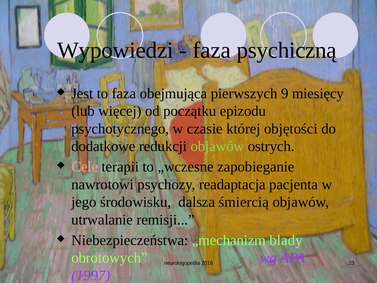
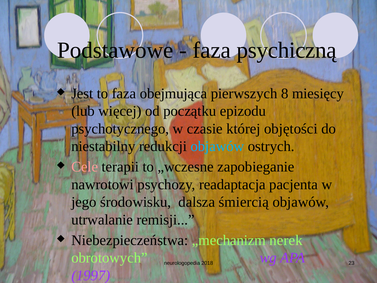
Wypowiedzi: Wypowiedzi -> Podstawowe (115, 50)
9: 9 -> 8 (285, 93)
dodatkowe: dodatkowe -> niestabilny (103, 146)
objawów colour: light green -> light blue (217, 146)
blady: blady -> nerek (286, 240)
